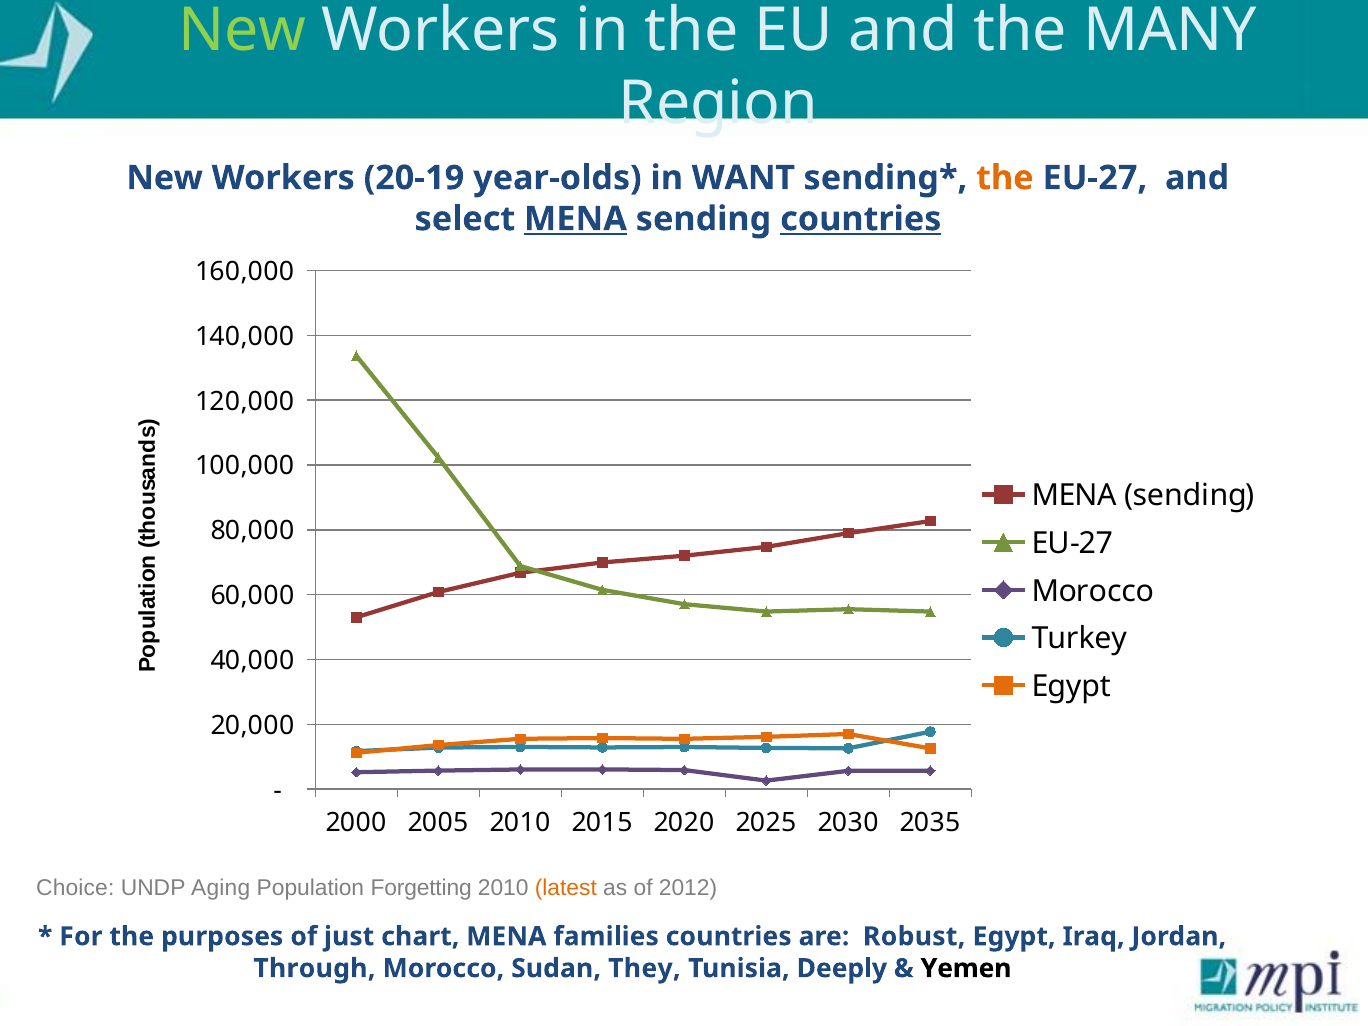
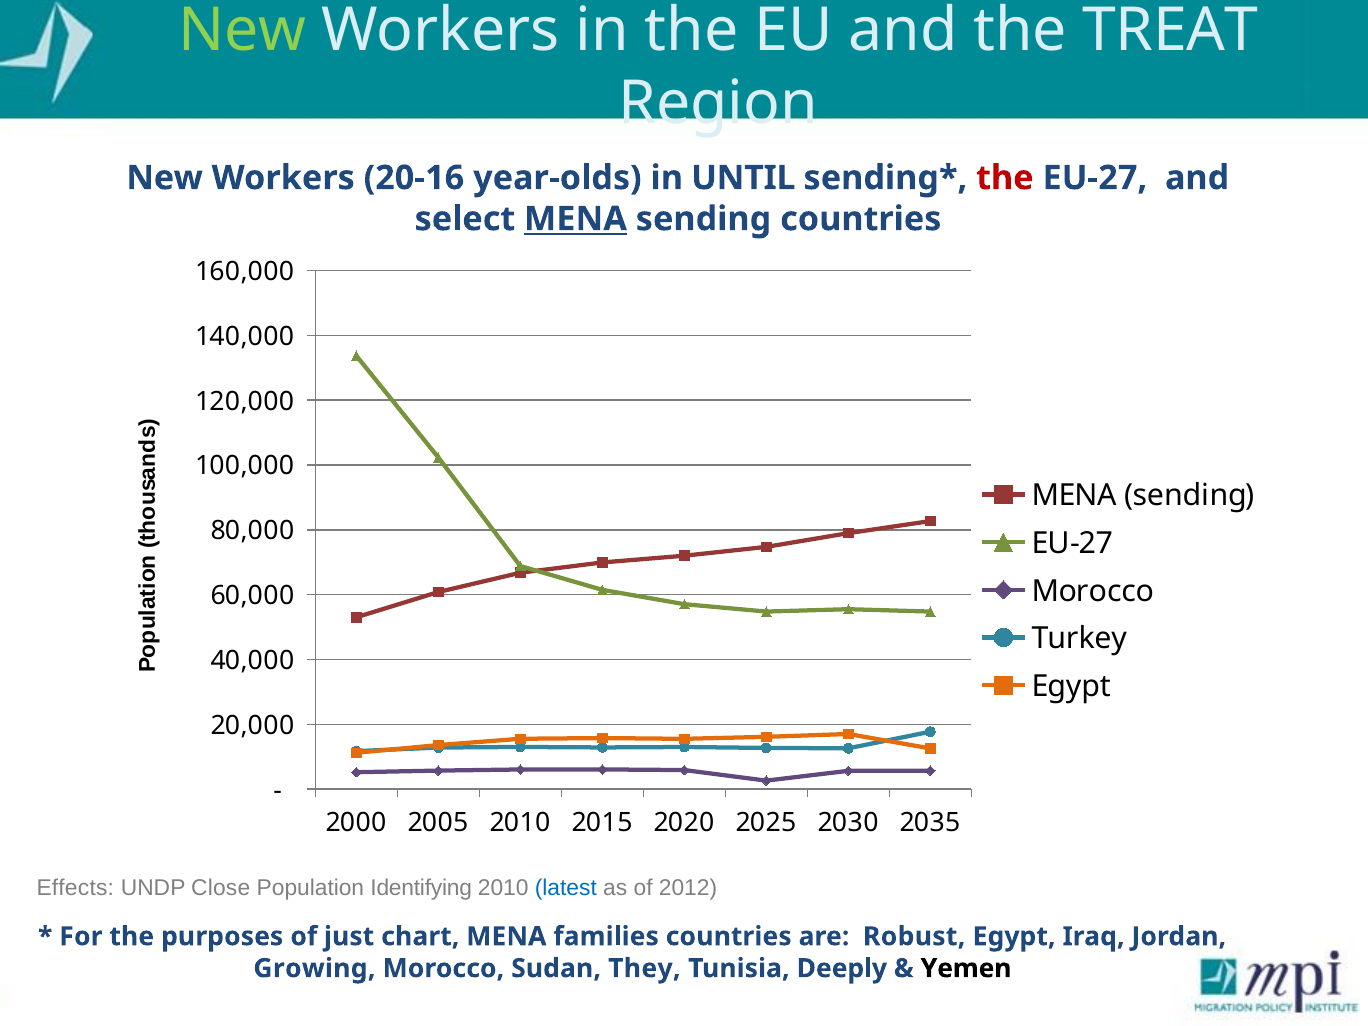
MANY: MANY -> TREAT (1170, 30)
20-19: 20-19 -> 20-16 (414, 178)
WANT: WANT -> UNTIL (743, 178)
the colour: orange -> red (1005, 178)
countries underline: present -> none (861, 219)
Choice: Choice -> Effects (75, 888)
Aging: Aging -> Close (221, 888)
Forgetting: Forgetting -> Identifying (421, 888)
latest colour: orange -> blue (566, 888)
Through: Through -> Growing (314, 968)
